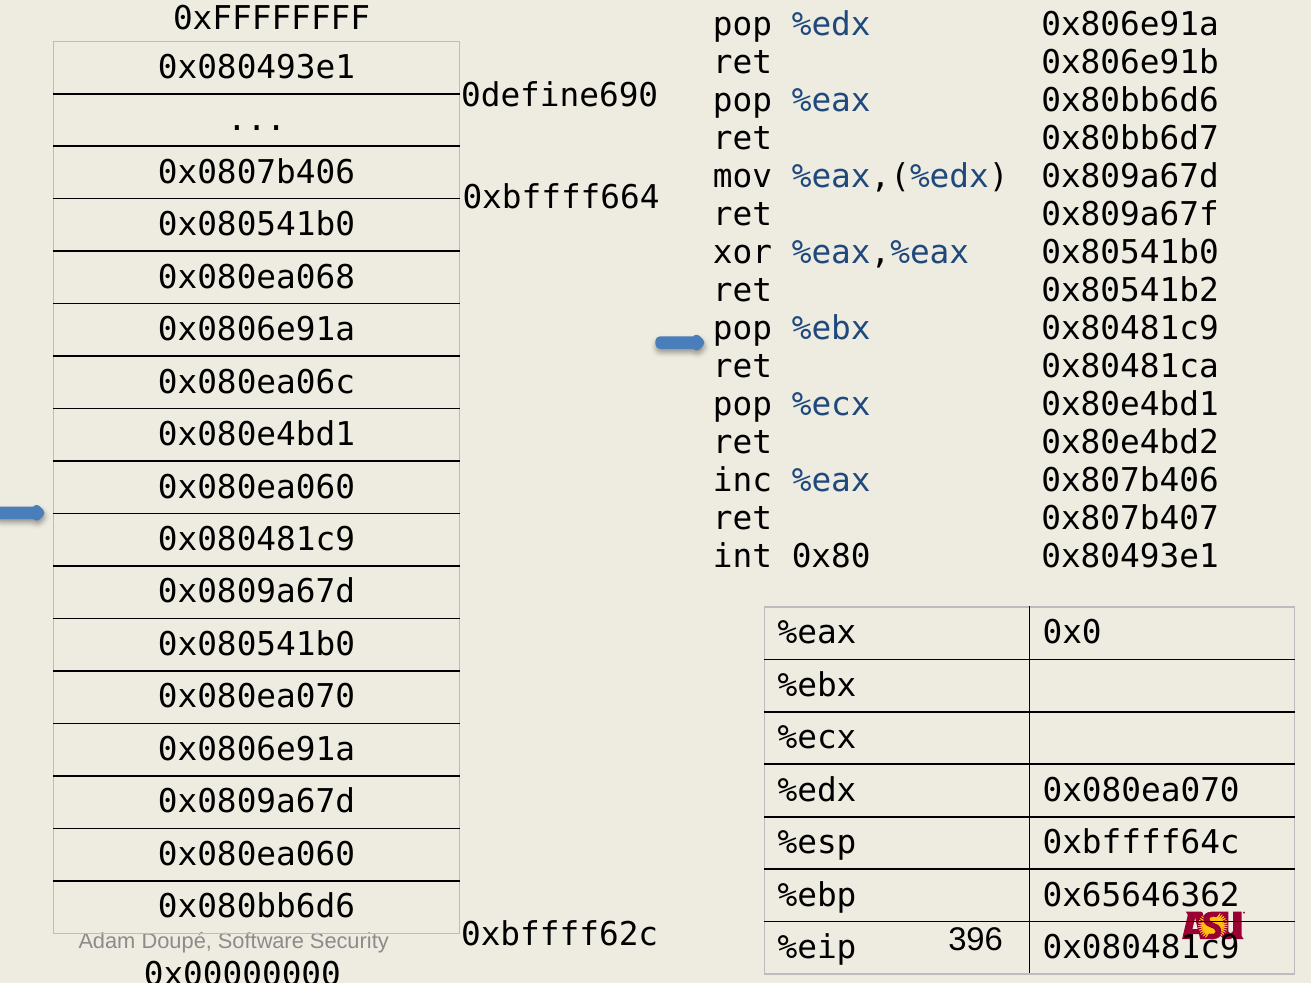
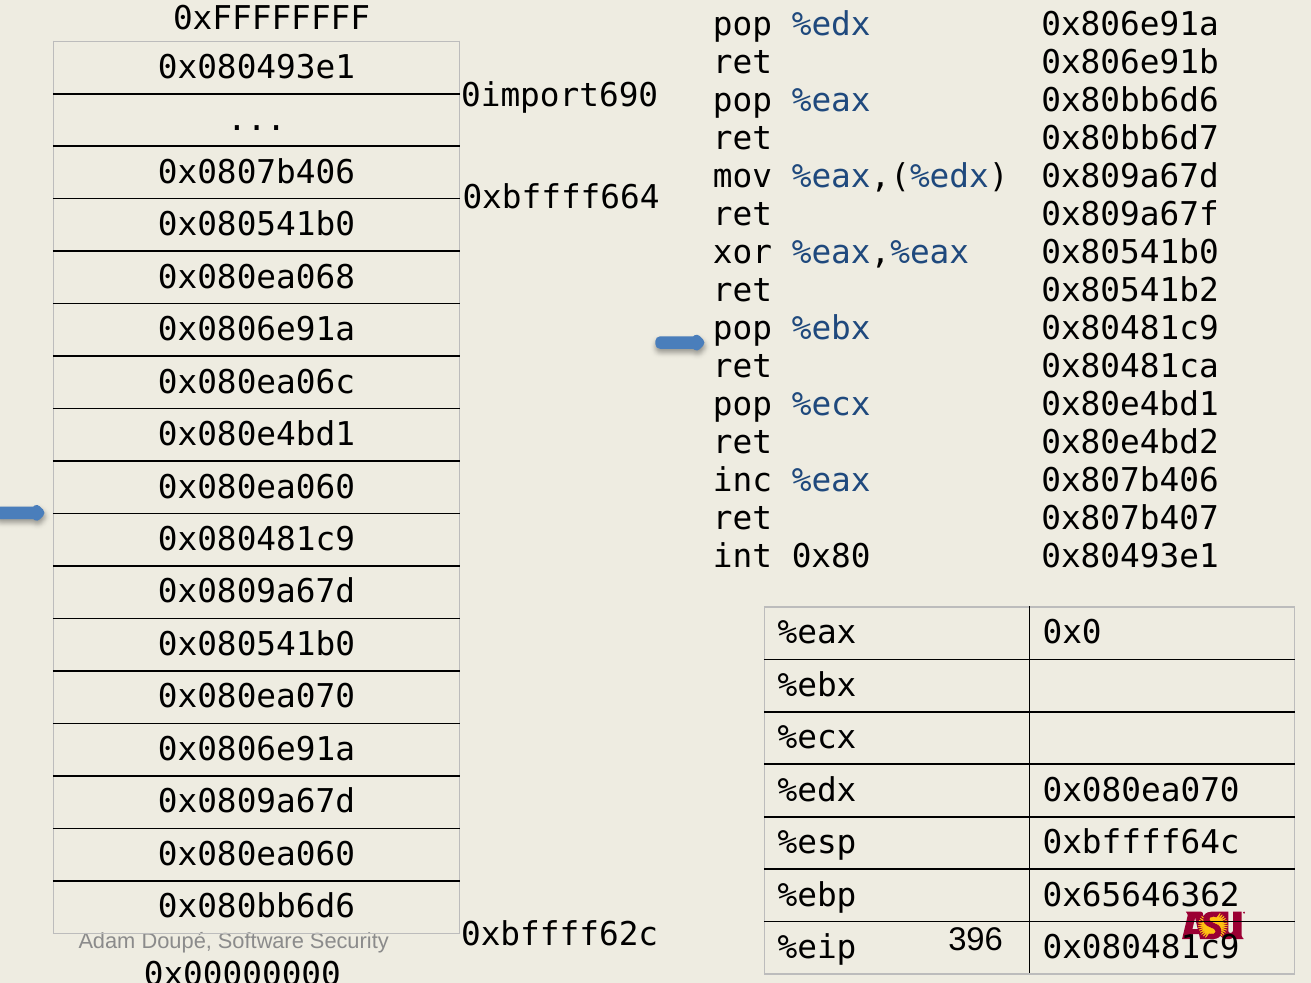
0define690: 0define690 -> 0import690 (560, 96)
